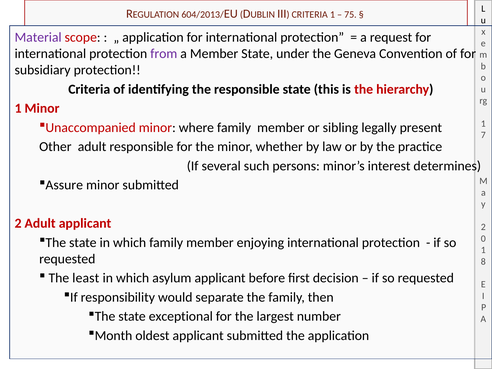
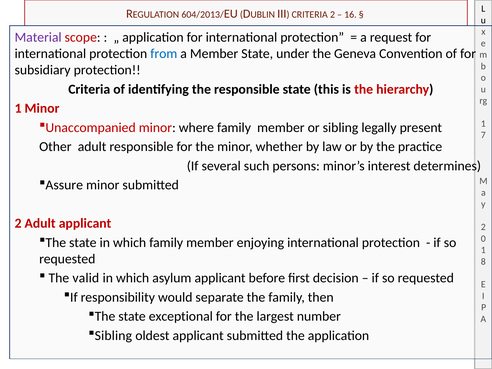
CRITERIA 1: 1 -> 2 (333, 14)
75: 75 -> 16 (350, 14)
from colour: purple -> blue (164, 54)
least: least -> valid (86, 278)
Month: Month -> Sibling (113, 336)
